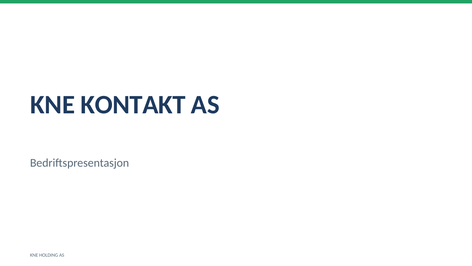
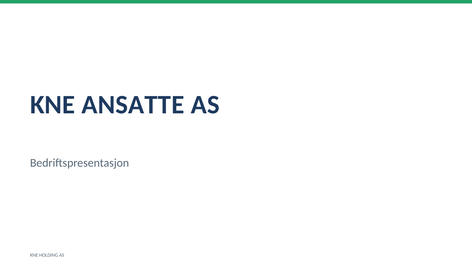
KONTAKT: KONTAKT -> ANSATTE (133, 105)
